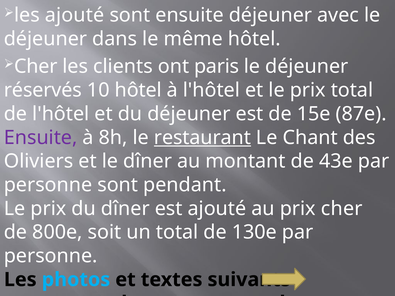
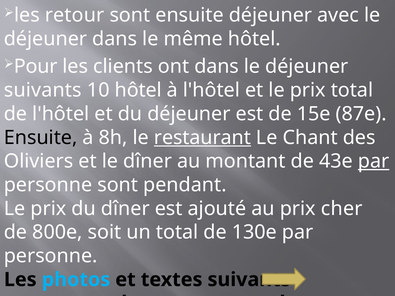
les ajouté: ajouté -> retour (75, 15)
Cher: Cher -> Pour (36, 67)
ont paris: paris -> dans (217, 67)
réservés: réservés -> suivants (43, 90)
Ensuite colour: purple -> black (41, 138)
par underline: none -> present (374, 161)
